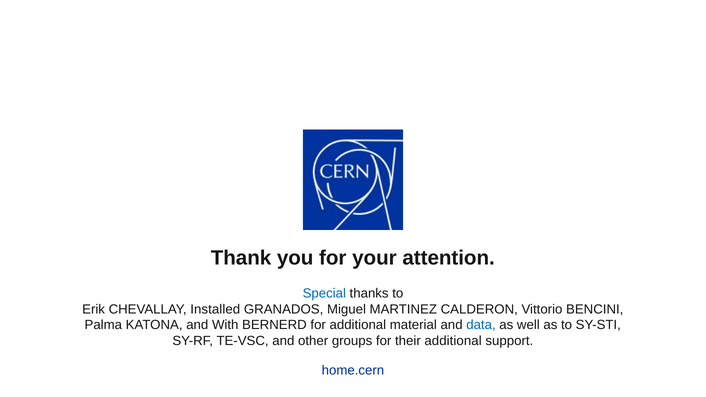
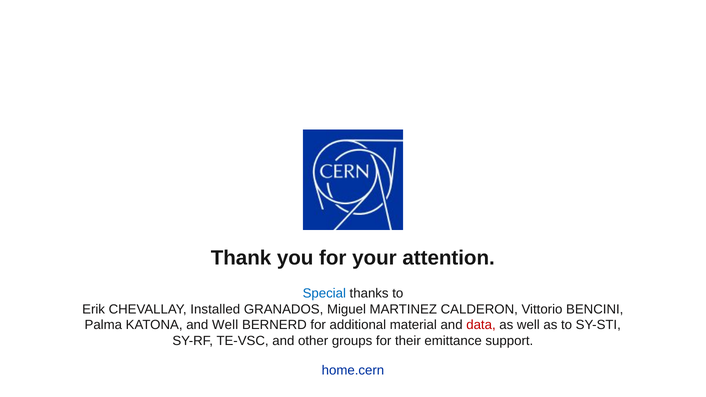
and With: With -> Well (225, 325)
data colour: blue -> red (481, 325)
their additional: additional -> emittance (453, 341)
